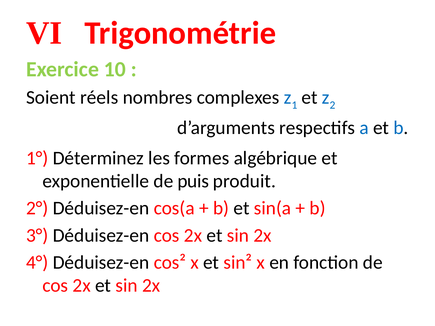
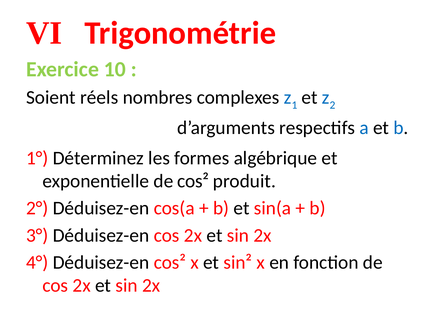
de puis: puis -> cos² (193, 181)
